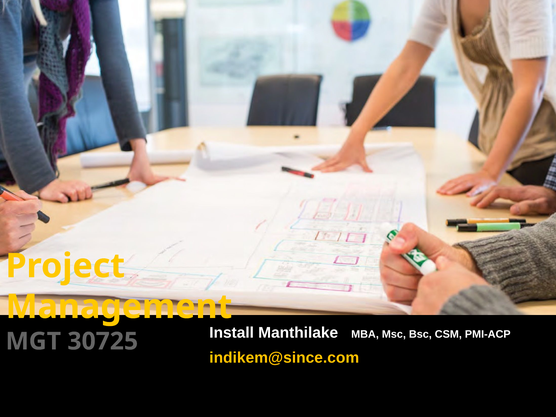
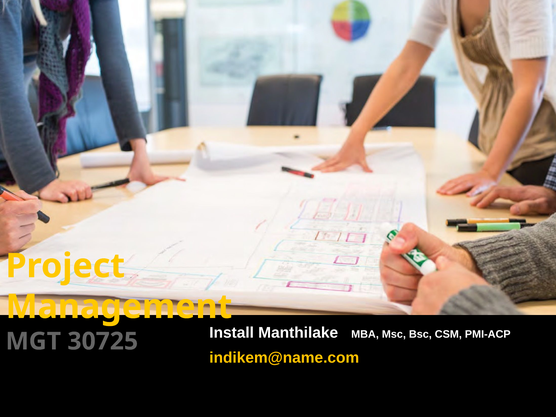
indikem@since.com: indikem@since.com -> indikem@name.com (284, 358)
